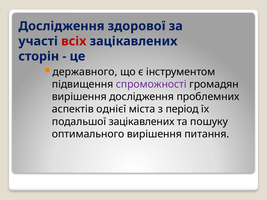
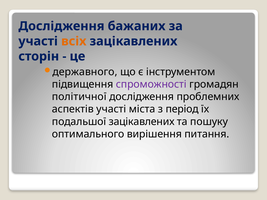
здорової: здорової -> бажаних (137, 26)
всіх colour: red -> orange (74, 41)
вирішення: вирішення -> політичної (79, 97)
аспектів однієї: однієї -> участі (111, 109)
